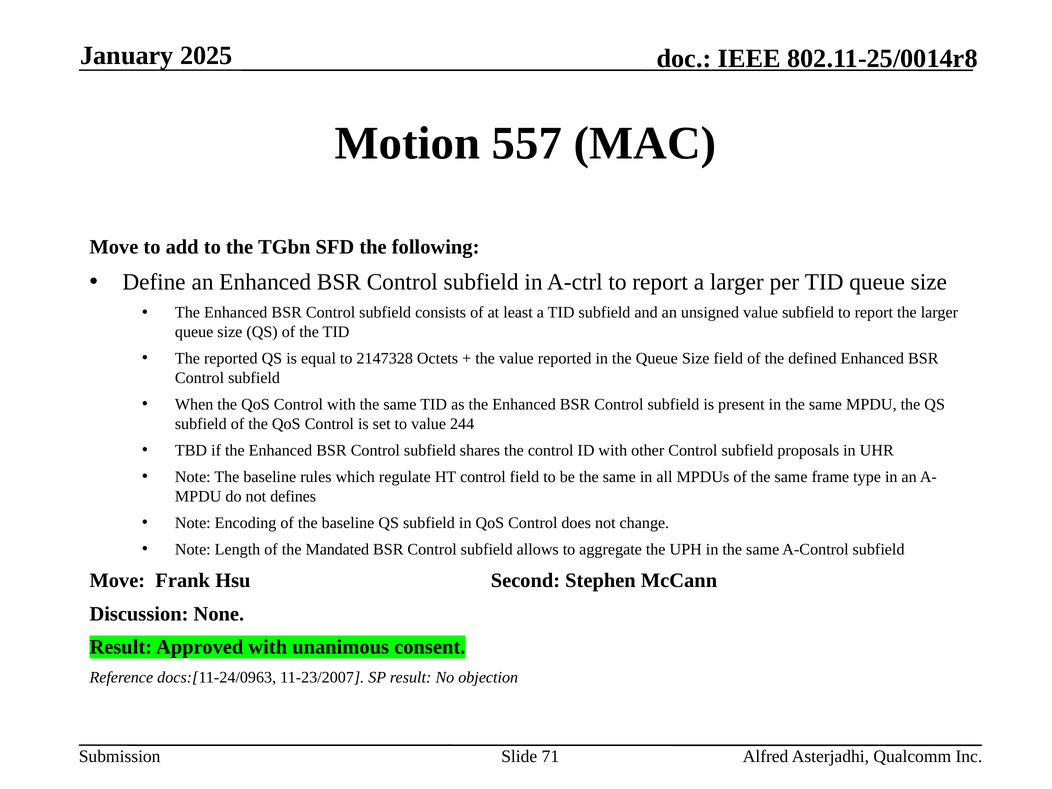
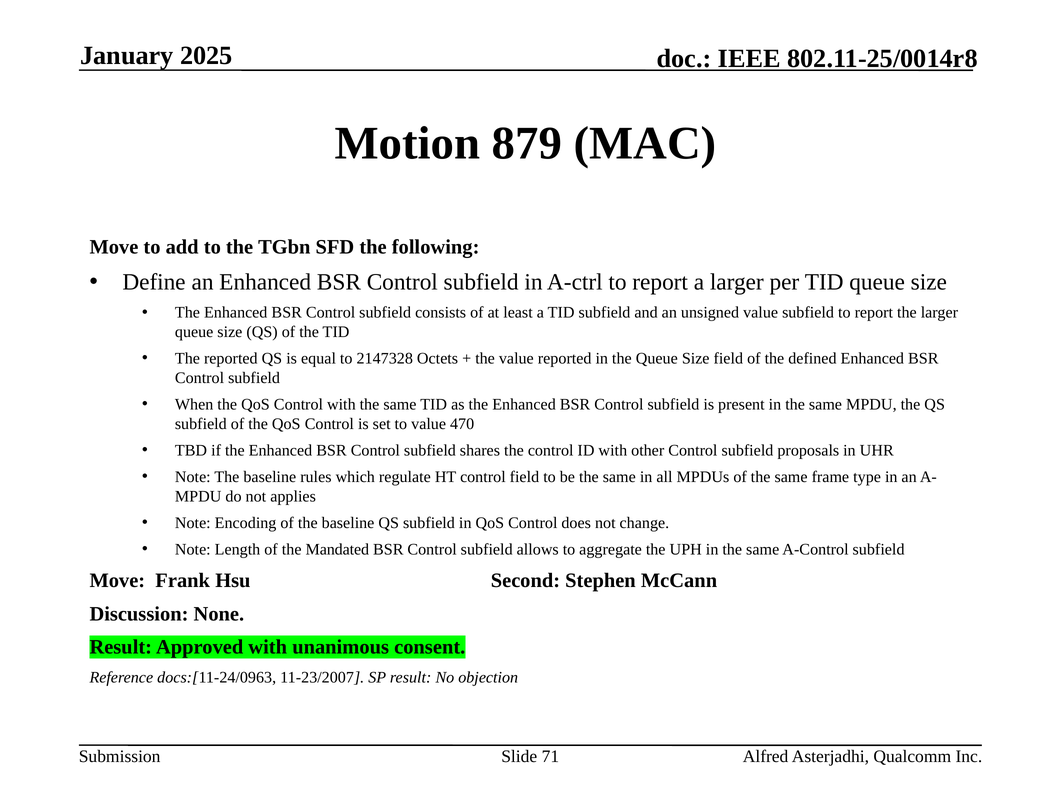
557: 557 -> 879 (527, 143)
244: 244 -> 470 (462, 424)
defines: defines -> applies (293, 496)
